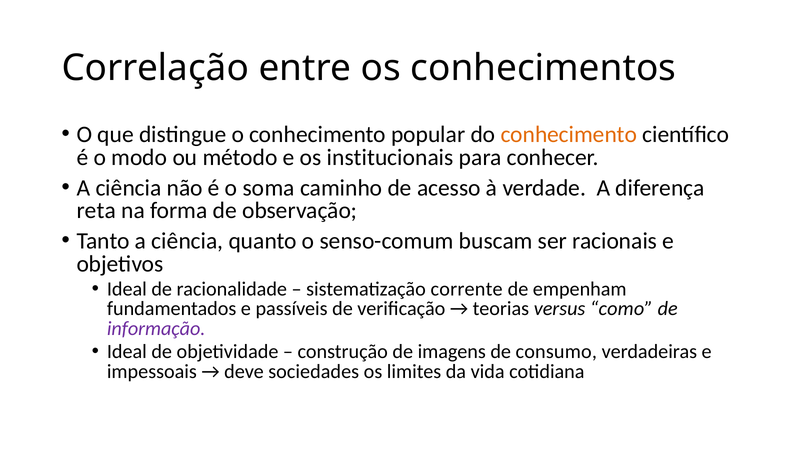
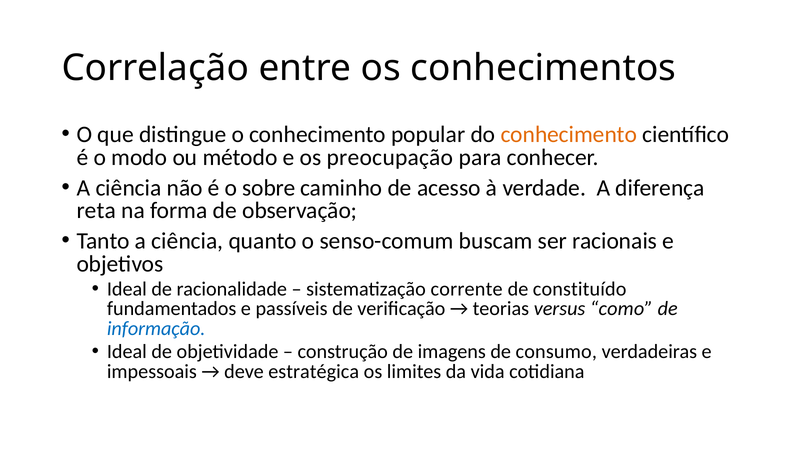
institucionais: institucionais -> preocupação (390, 157)
soma: soma -> sobre (269, 188)
empenham: empenham -> constituído (580, 289)
informação colour: purple -> blue (156, 328)
sociedades: sociedades -> estratégica (314, 371)
